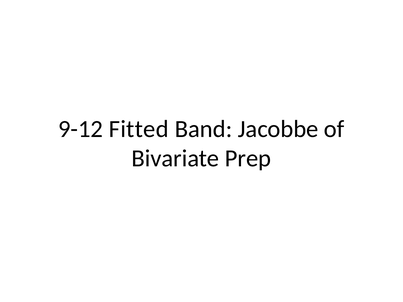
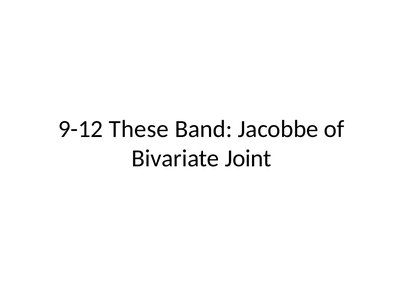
Fitted: Fitted -> These (139, 129)
Prep: Prep -> Joint (248, 159)
